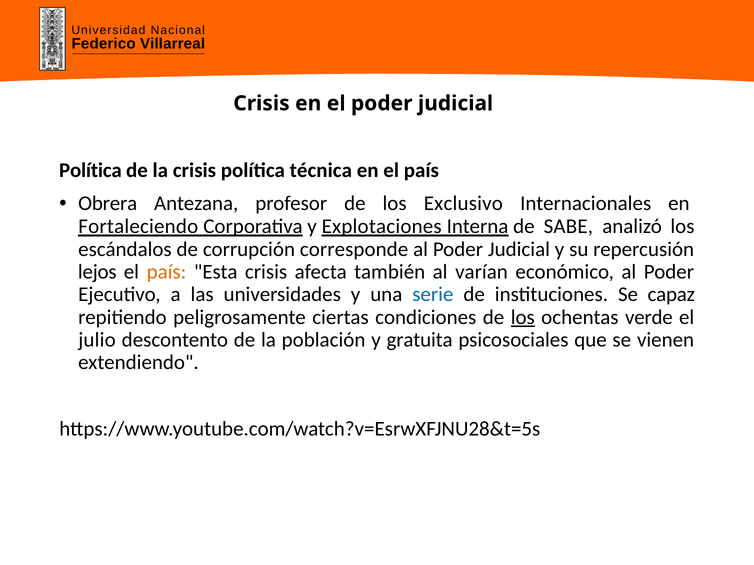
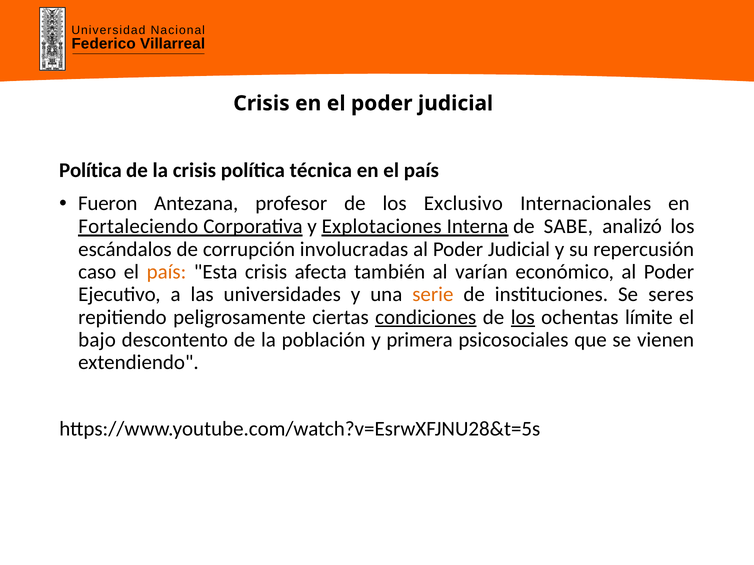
Obrera: Obrera -> Fueron (108, 204)
corresponde: corresponde -> involucradas (354, 249)
lejos: lejos -> caso (97, 272)
serie colour: blue -> orange (433, 295)
capaz: capaz -> seres (671, 295)
condiciones underline: none -> present (426, 317)
verde: verde -> límite (649, 317)
julio: julio -> bajo (97, 340)
gratuita: gratuita -> primera (420, 340)
